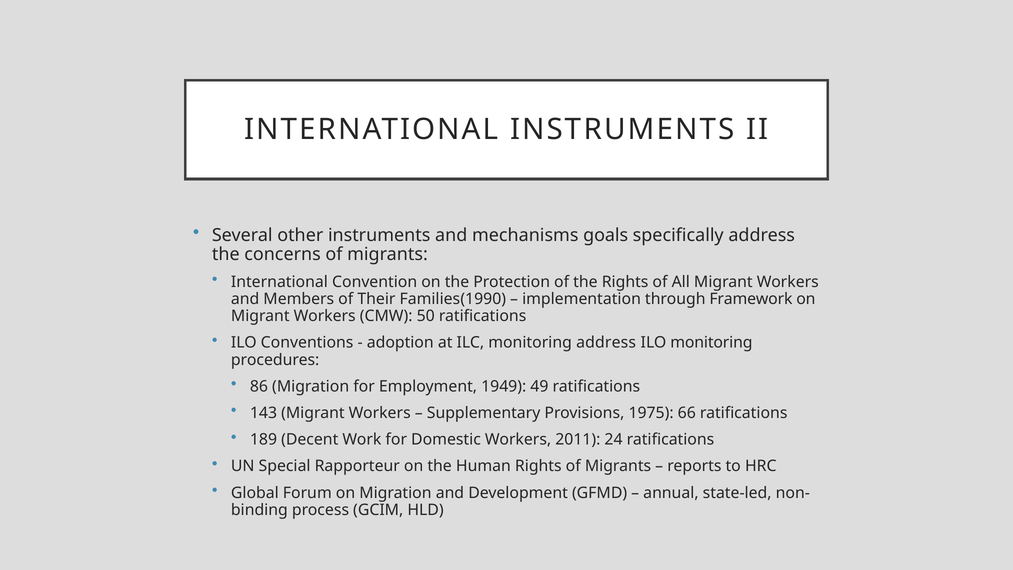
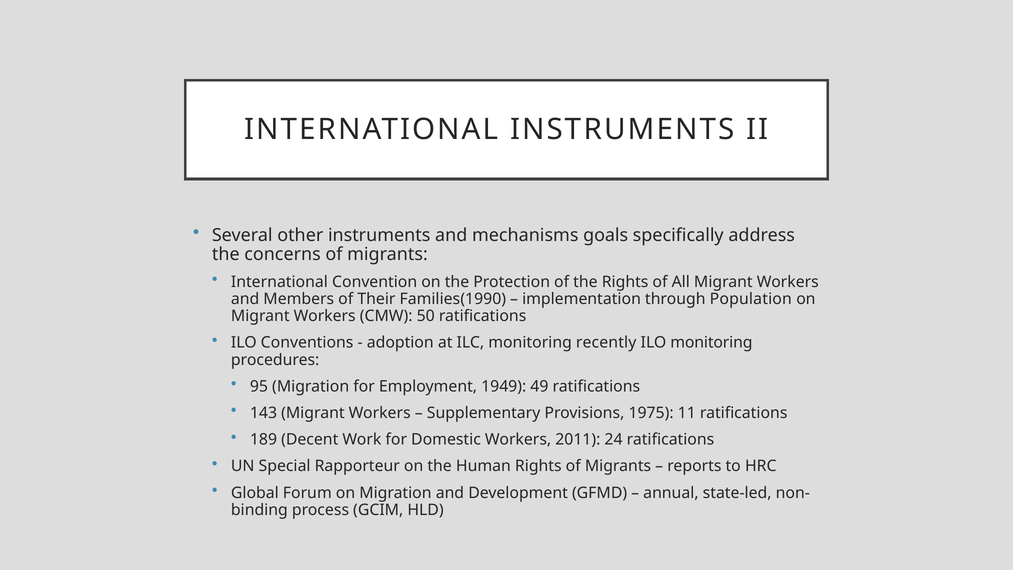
Framework: Framework -> Population (751, 299)
monitoring address: address -> recently (606, 343)
86: 86 -> 95 (259, 386)
66: 66 -> 11 (687, 413)
